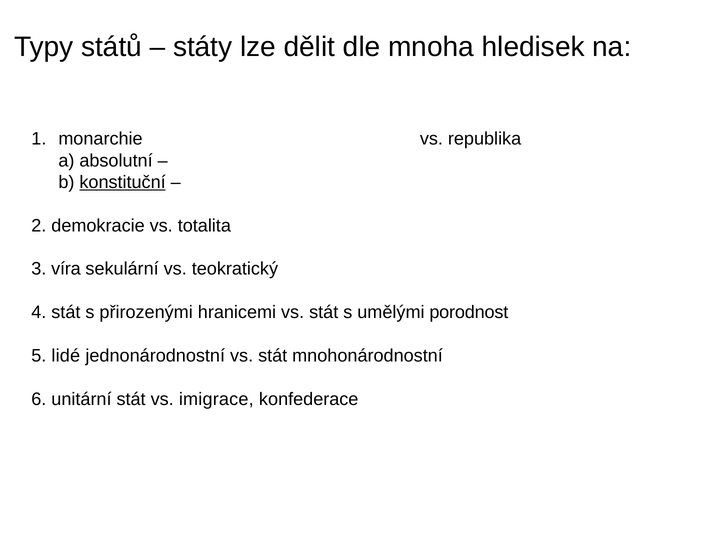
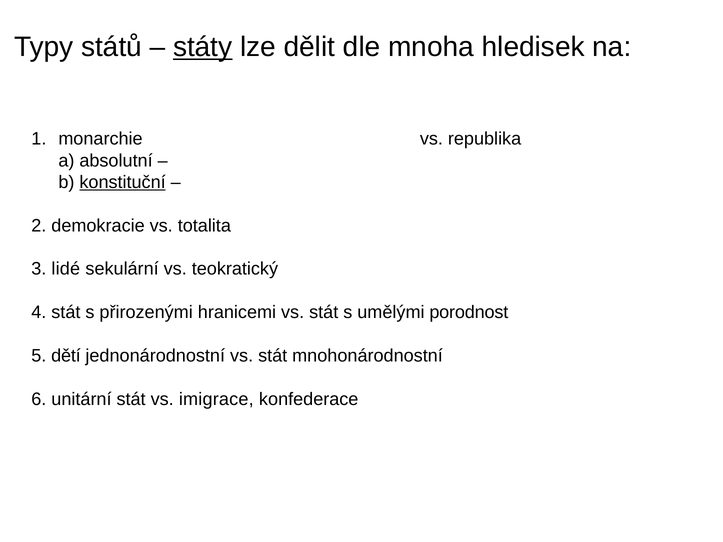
státy underline: none -> present (203, 47)
víra: víra -> lidé (66, 269)
lidé: lidé -> dětí (66, 356)
